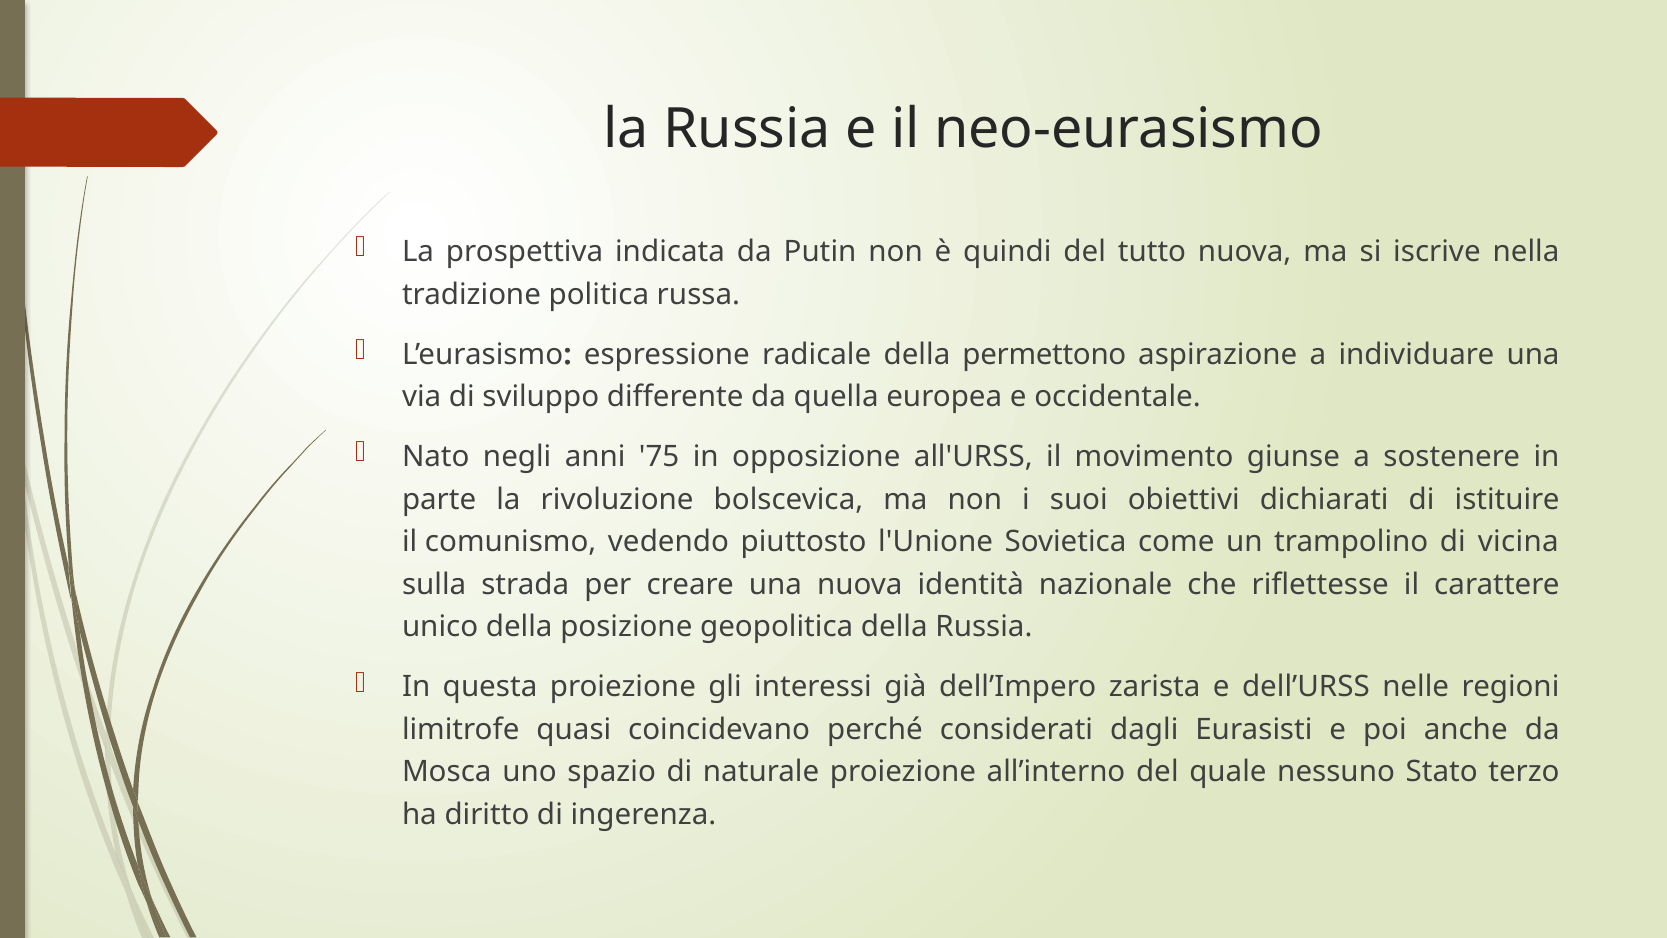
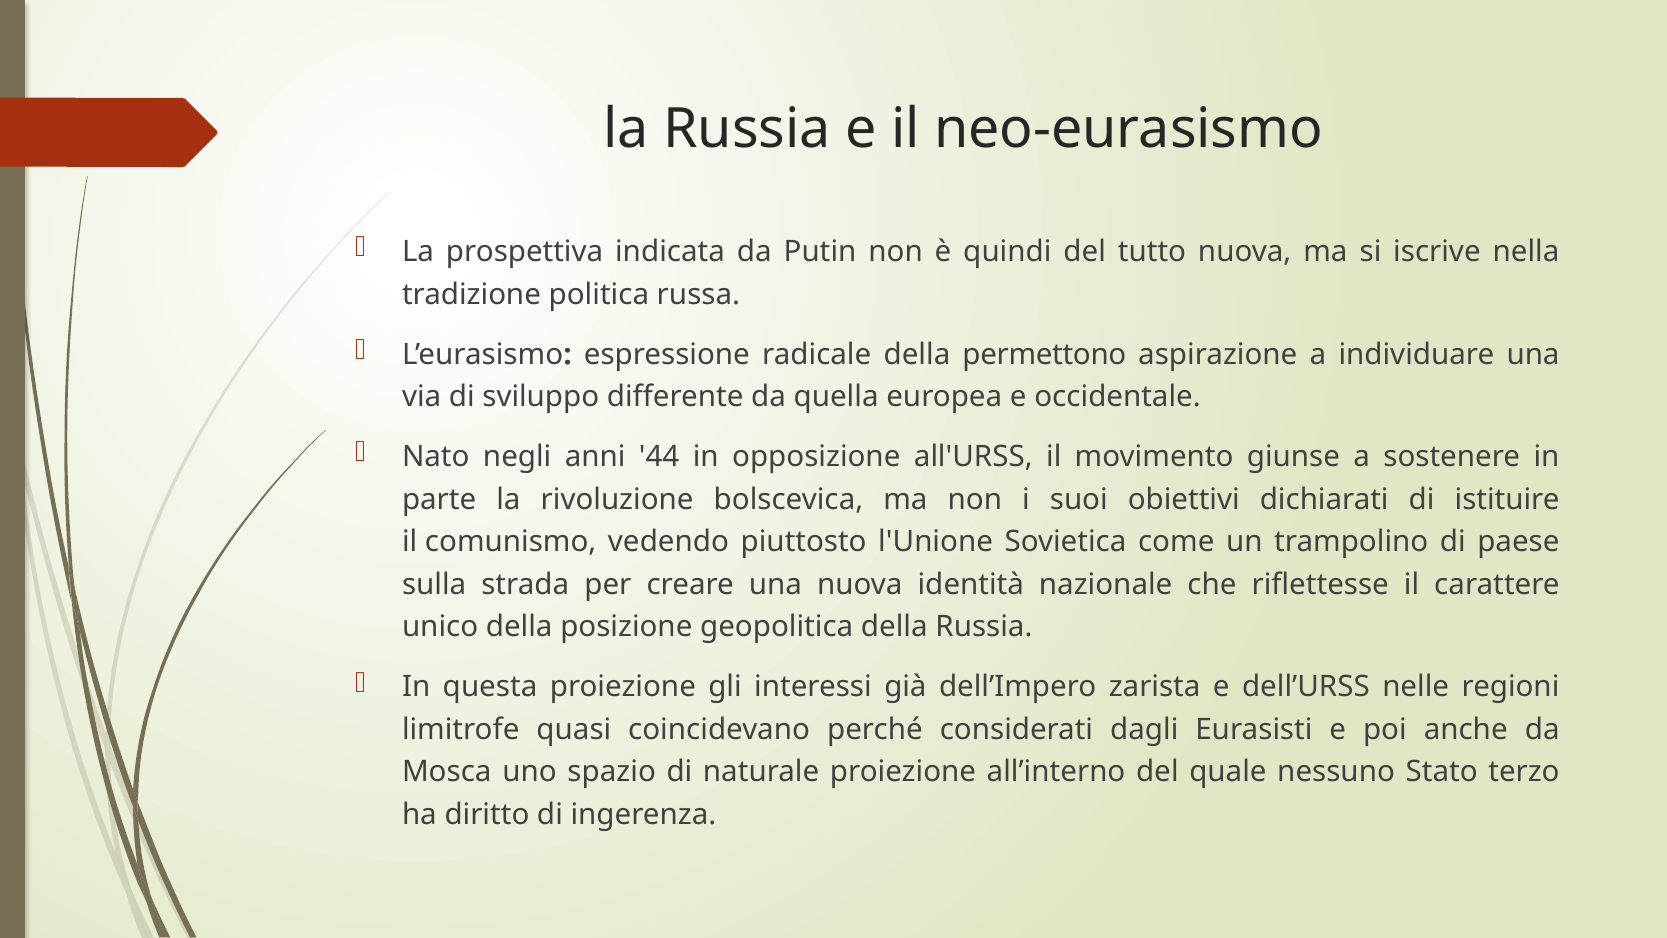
75: 75 -> 44 (659, 457)
vicina: vicina -> paese (1518, 542)
